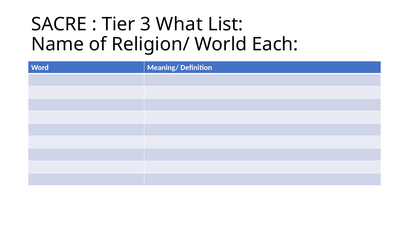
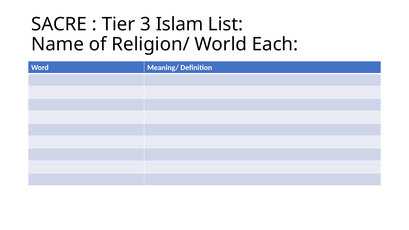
What: What -> Islam (180, 24)
